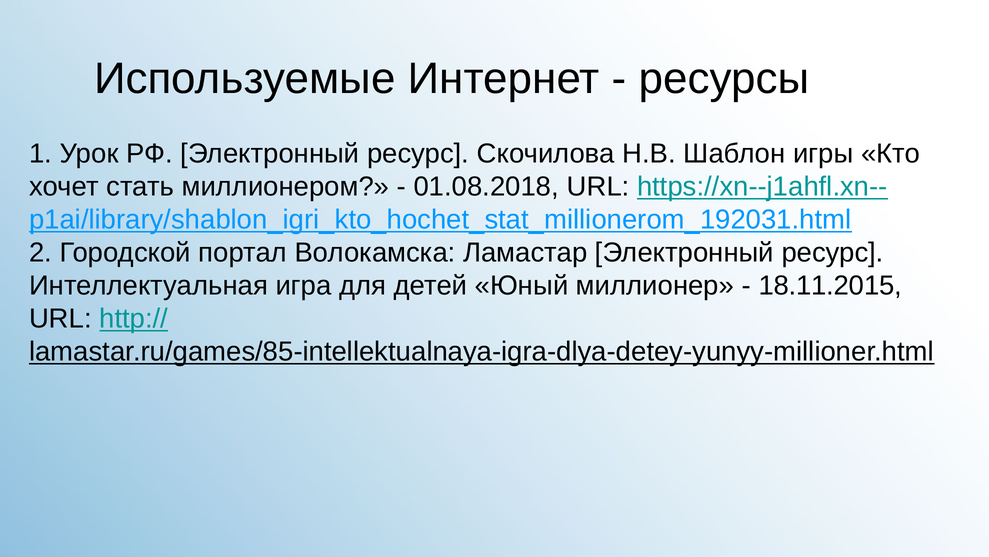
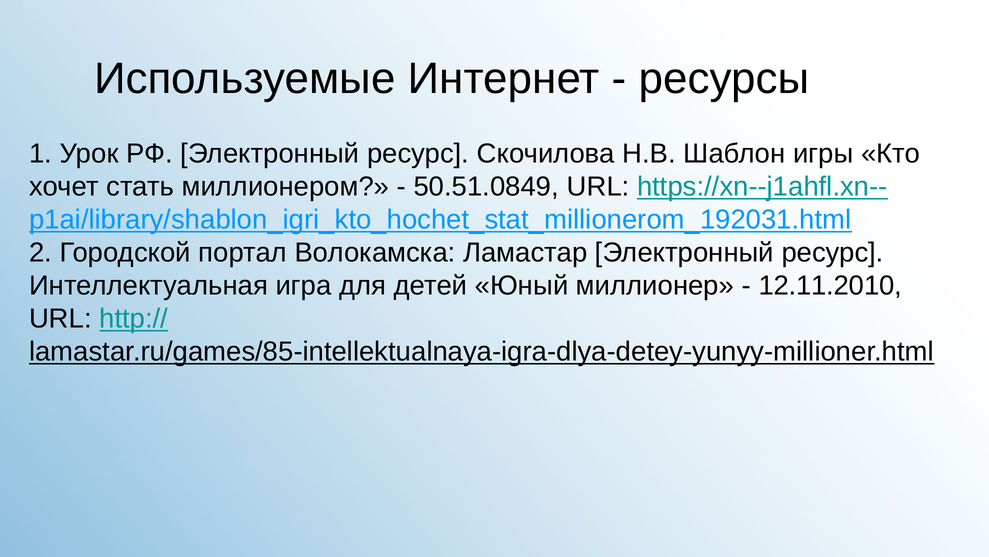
01.08.2018: 01.08.2018 -> 50.51.0849 (486, 186)
18.11.2015: 18.11.2015 -> 12.11.2010 (830, 285)
